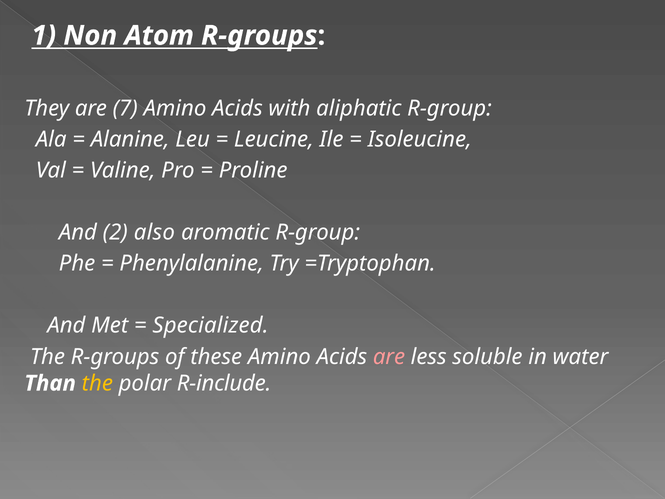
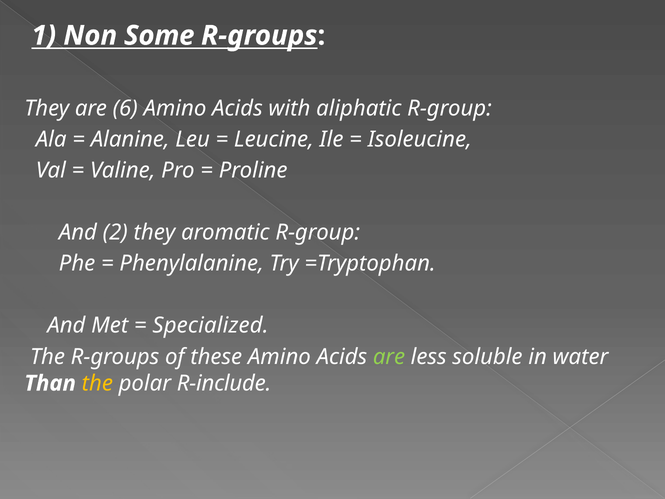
Atom: Atom -> Some (159, 36)
7: 7 -> 6 (125, 108)
2 also: also -> they (154, 232)
are colour: pink -> light green (389, 357)
